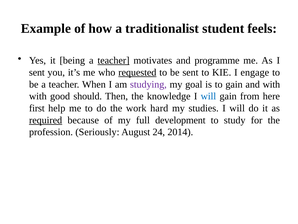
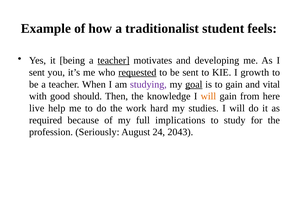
programme: programme -> developing (217, 60)
engage: engage -> growth (255, 72)
goal underline: none -> present (194, 84)
and with: with -> vital (271, 84)
will colour: blue -> orange (208, 96)
first: first -> live (37, 108)
required underline: present -> none (46, 120)
development: development -> implications (180, 120)
2014: 2014 -> 2043 (180, 132)
